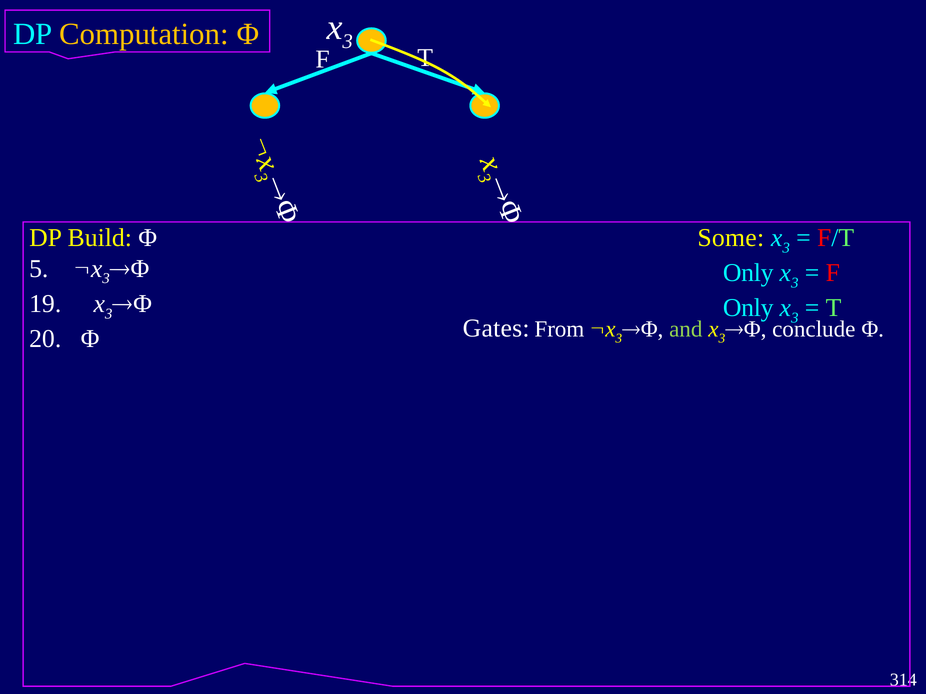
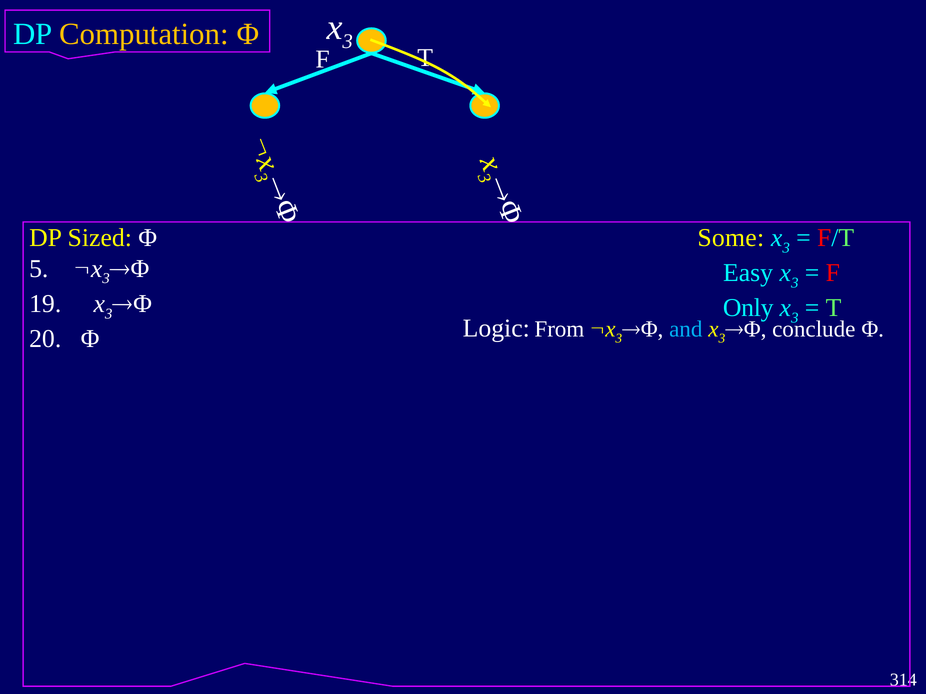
Build: Build -> Sized (100, 238)
Only: Only -> Easy (748, 273)
Gates: Gates -> Logic (496, 329)
and colour: light green -> light blue (686, 329)
